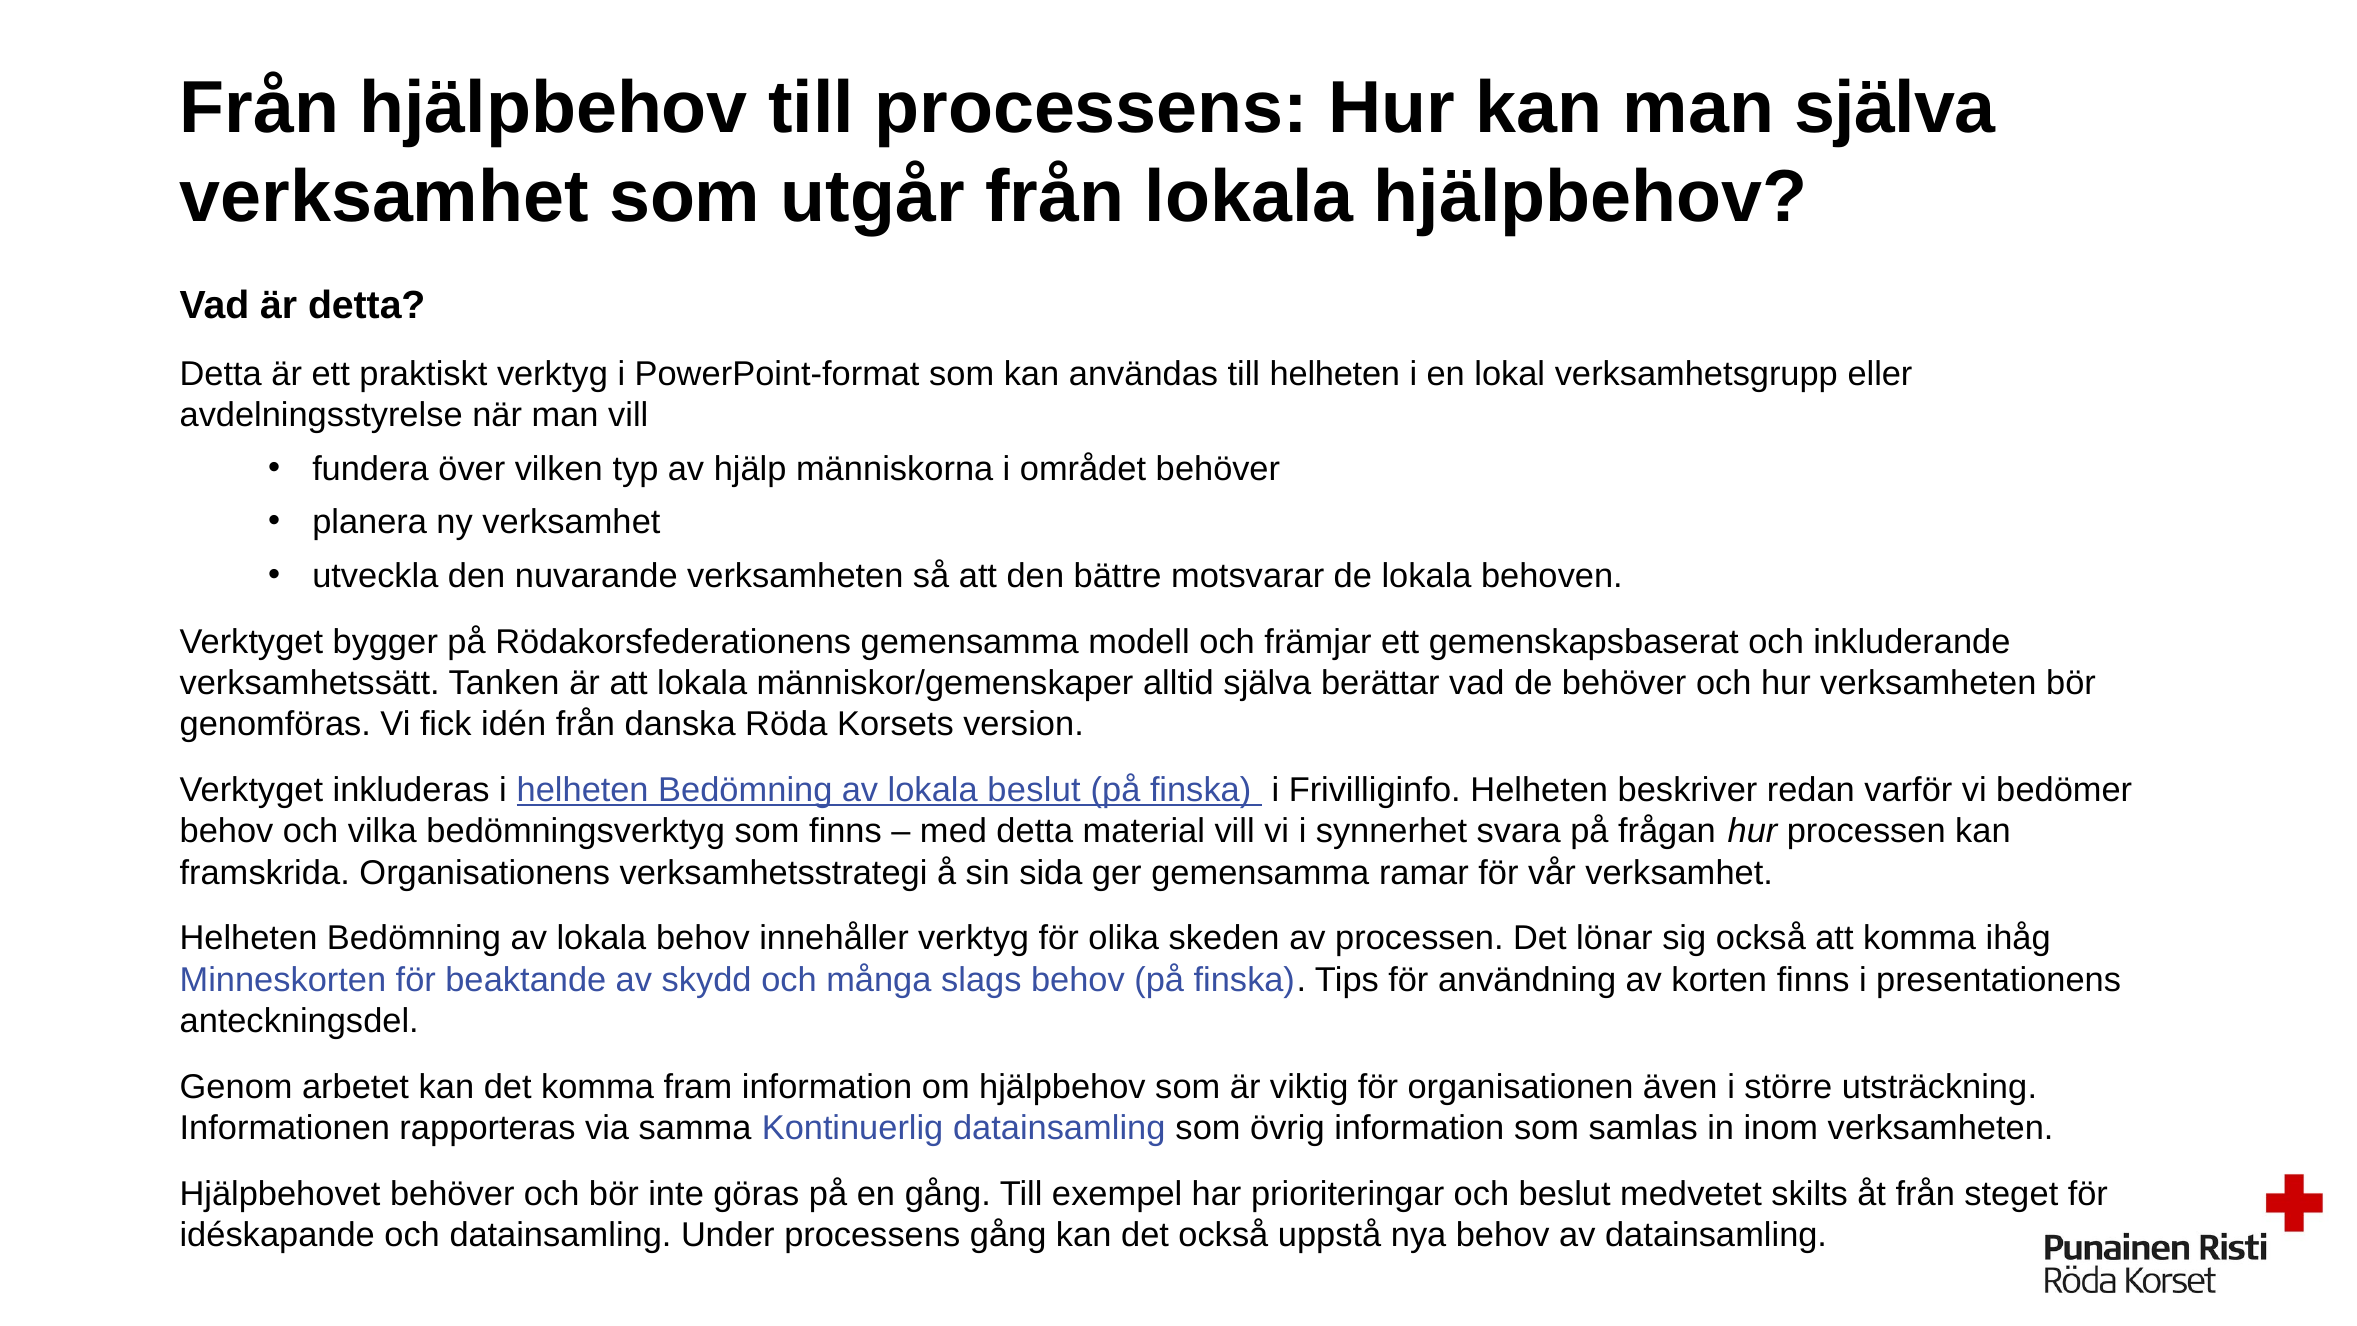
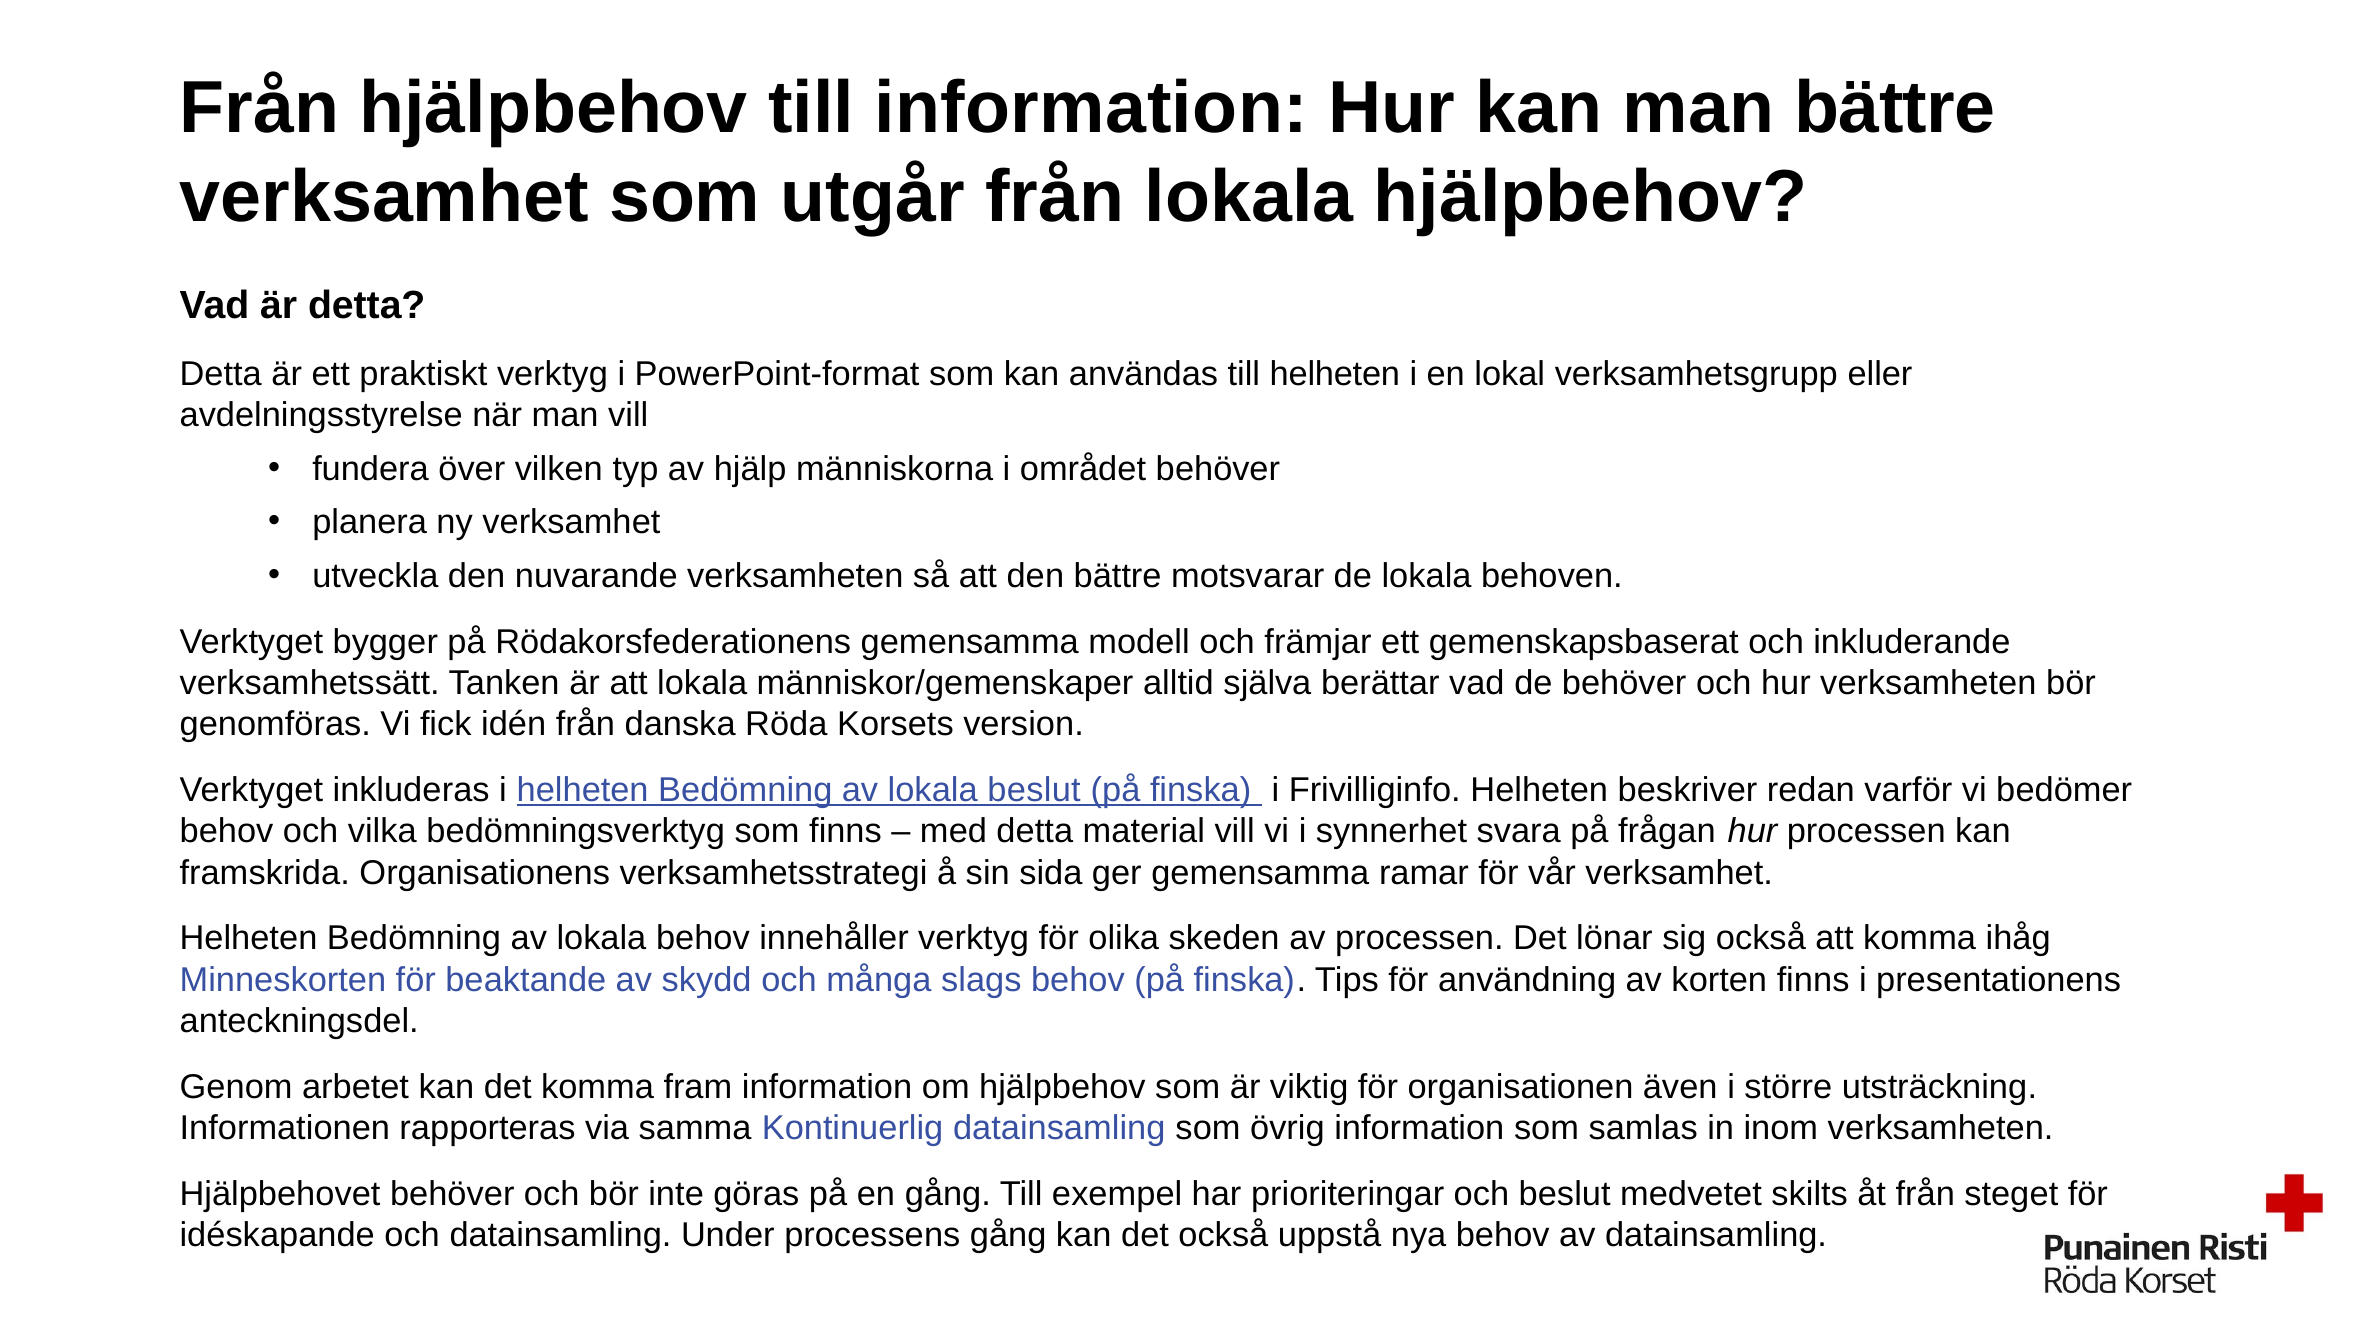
till processens: processens -> information (1091, 108)
man själva: själva -> bättre (1895, 108)
